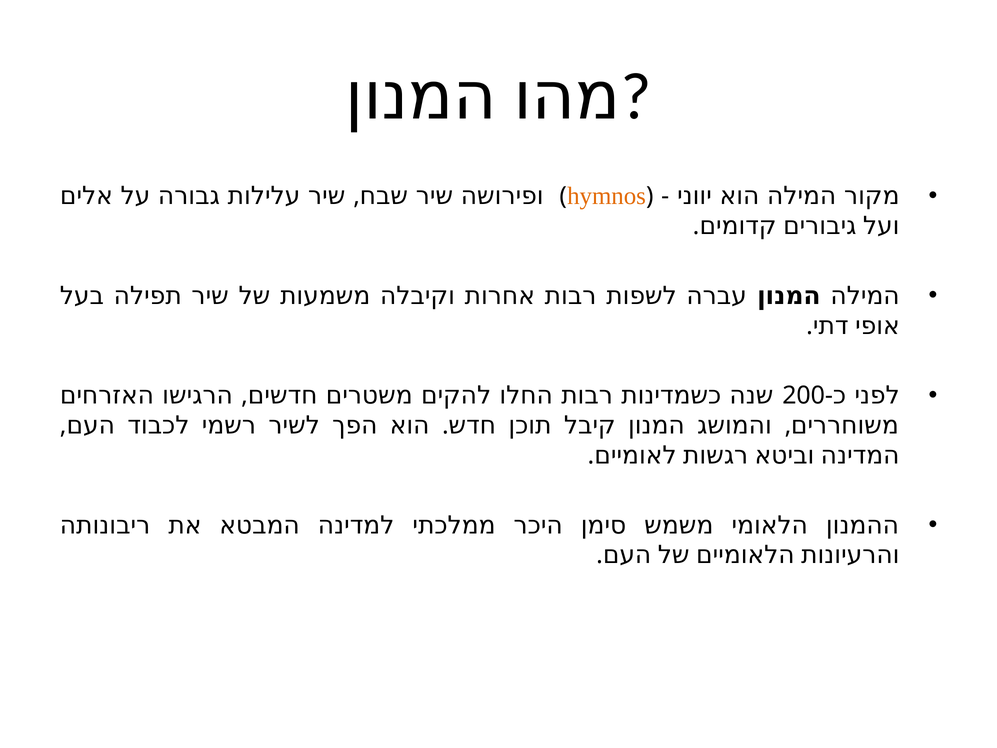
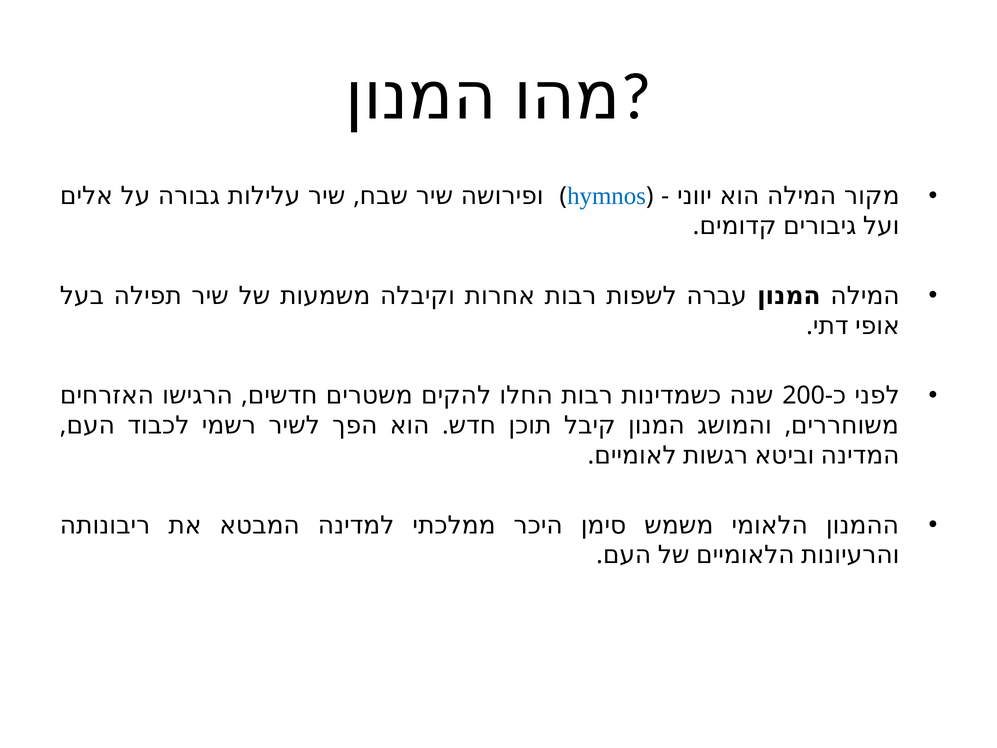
hymnos colour: orange -> blue (607, 196)
